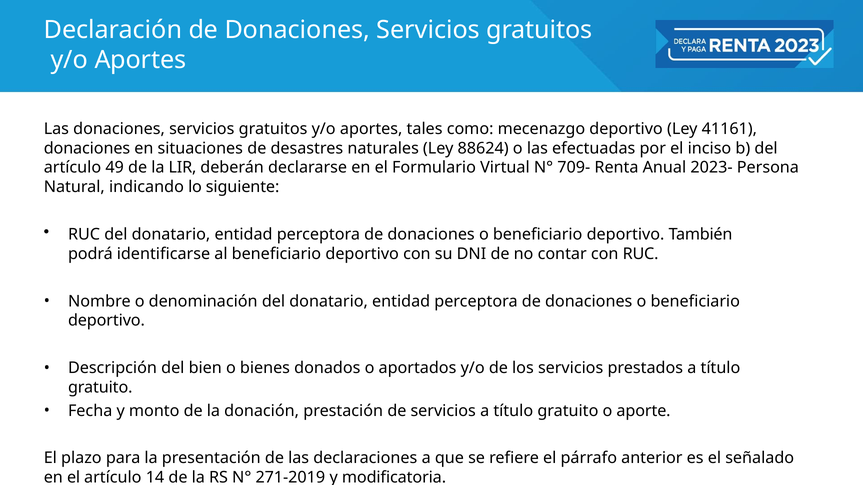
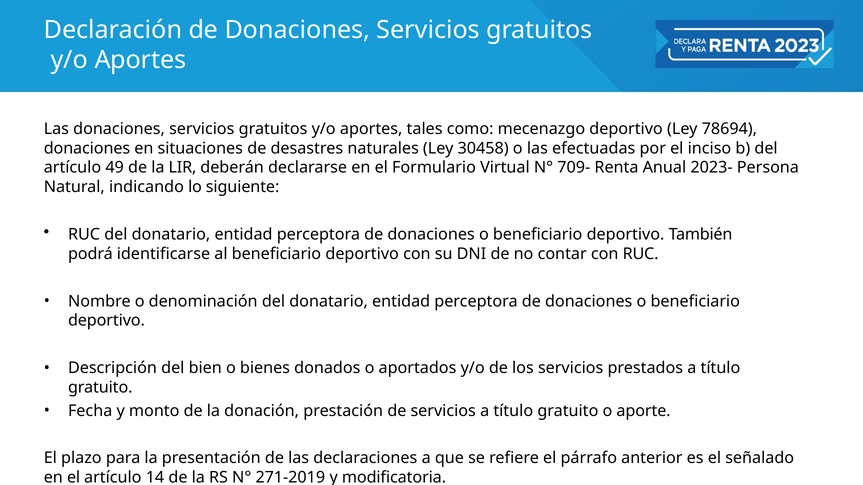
41161: 41161 -> 78694 (729, 129)
88624: 88624 -> 30458 (483, 148)
